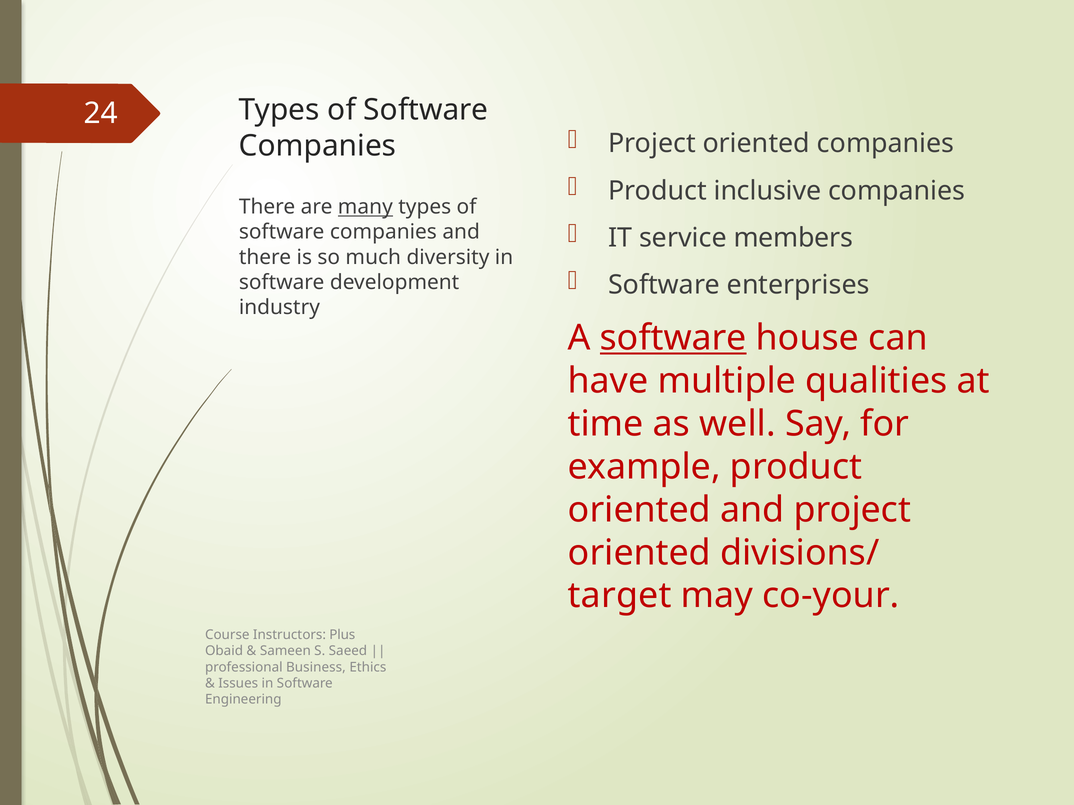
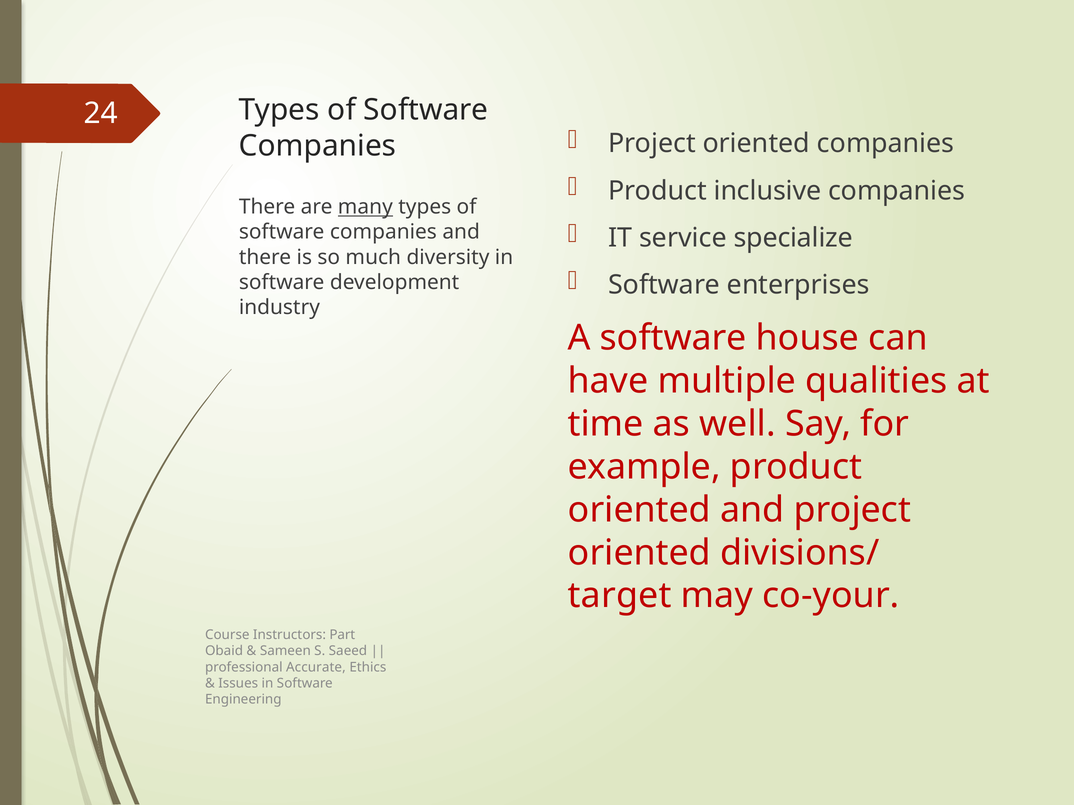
members: members -> specialize (793, 238)
software underline: present -> none (673, 338)
Plus: Plus -> Part (342, 635)
Business: Business -> Accurate (316, 667)
